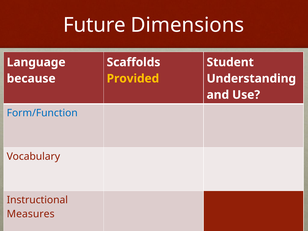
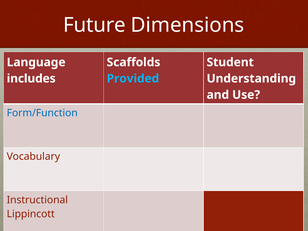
because: because -> includes (31, 79)
Provided colour: yellow -> light blue (133, 79)
Measures: Measures -> Lippincott (31, 214)
